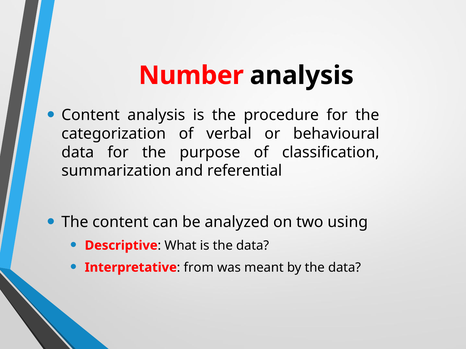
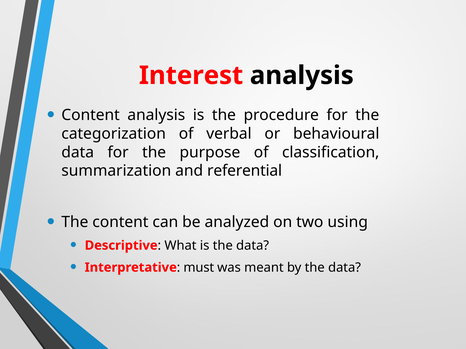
Number: Number -> Interest (191, 76)
from: from -> must (199, 268)
